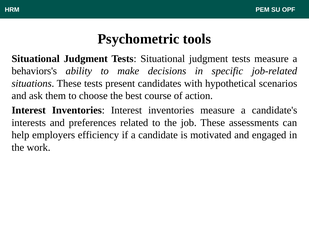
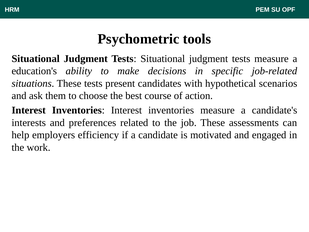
behaviors's: behaviors's -> education's (34, 71)
